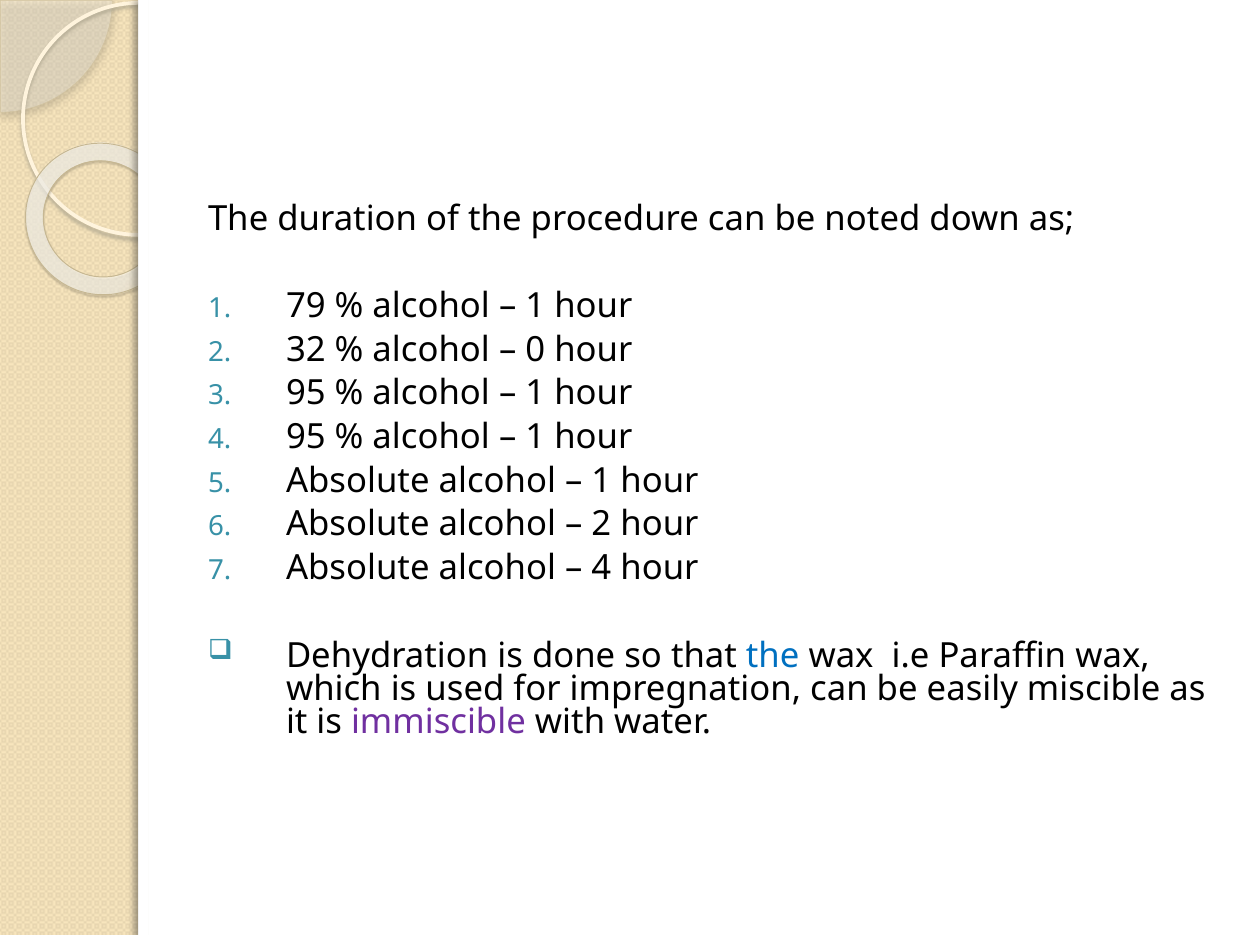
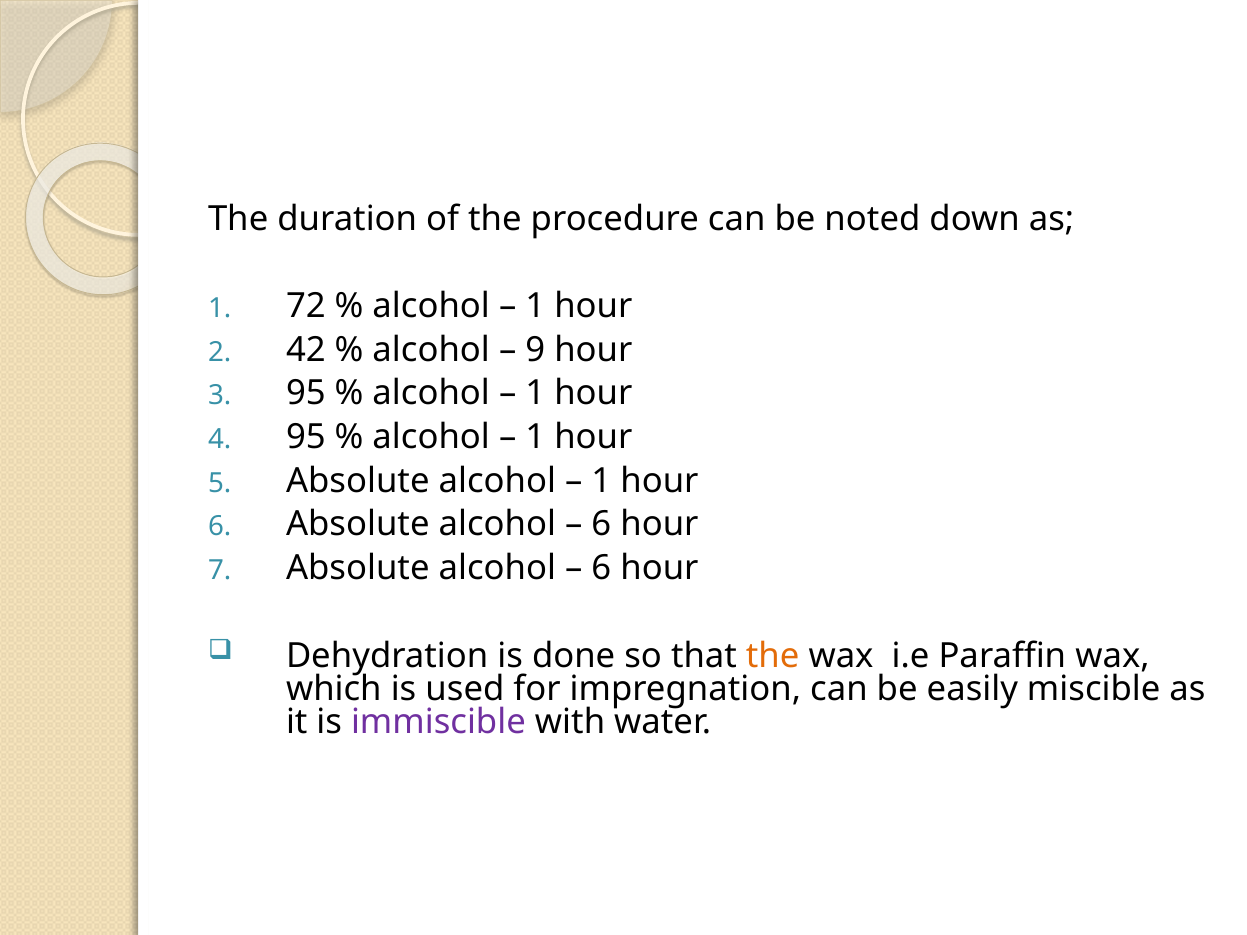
79: 79 -> 72 (306, 306)
32: 32 -> 42 (306, 350)
0: 0 -> 9 (535, 350)
2: 2 -> 6 (601, 525)
4: 4 -> 6 (601, 568)
the colour: blue -> orange (773, 656)
